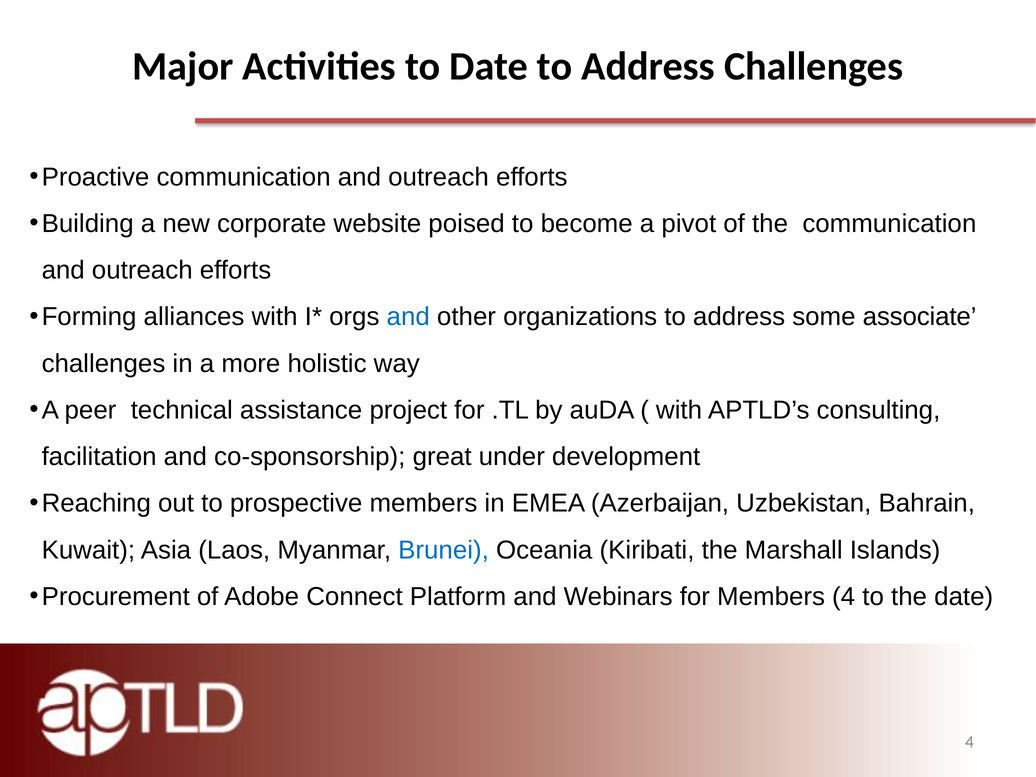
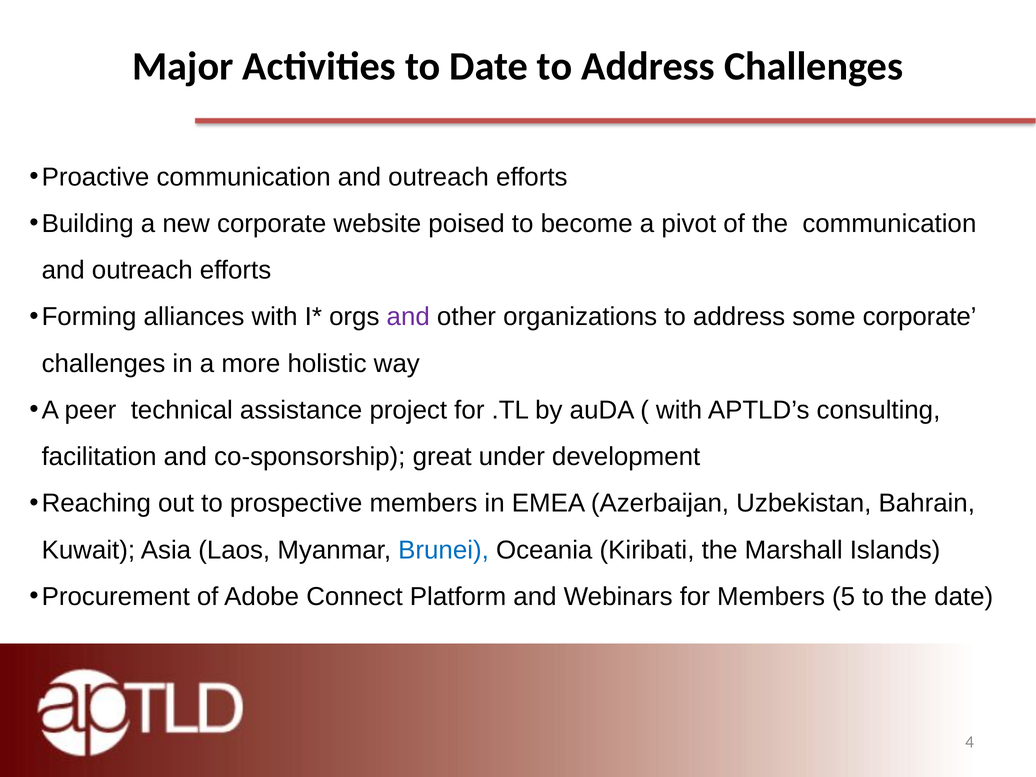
and colour: blue -> purple (408, 317)
some associate: associate -> corporate (920, 317)
Members 4: 4 -> 5 (844, 597)
